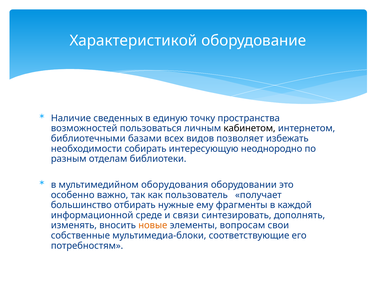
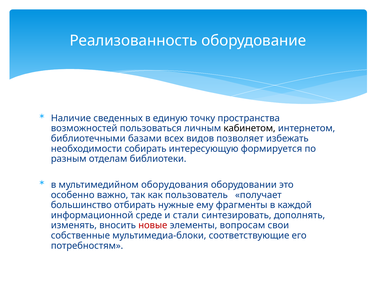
Характеристикой: Характеристикой -> Реализованность (133, 41)
неоднородно: неоднородно -> формируется (272, 149)
связи: связи -> стали (186, 215)
новые colour: orange -> red (153, 225)
